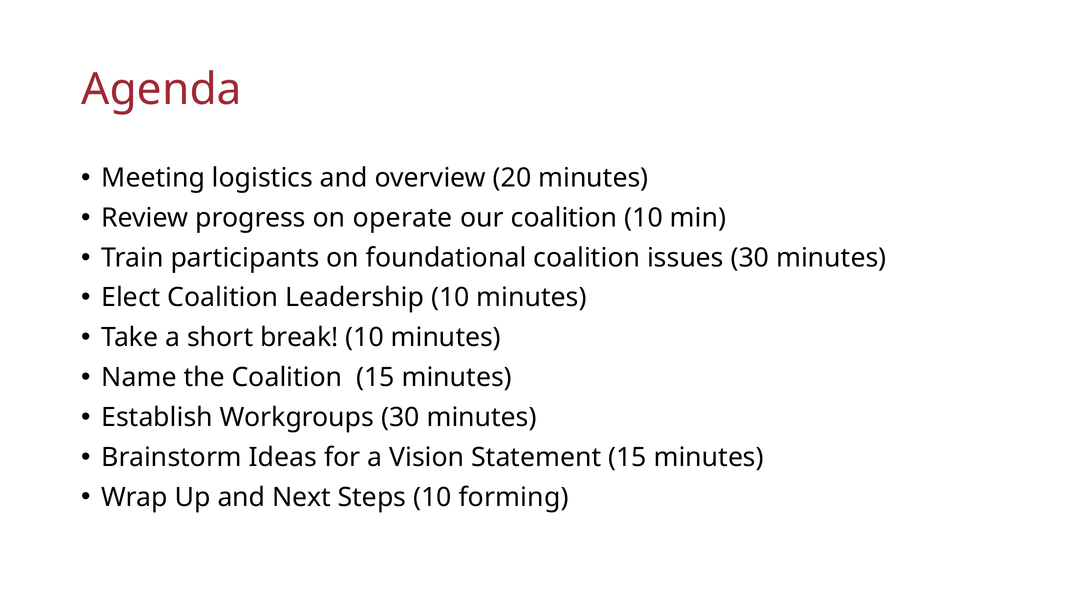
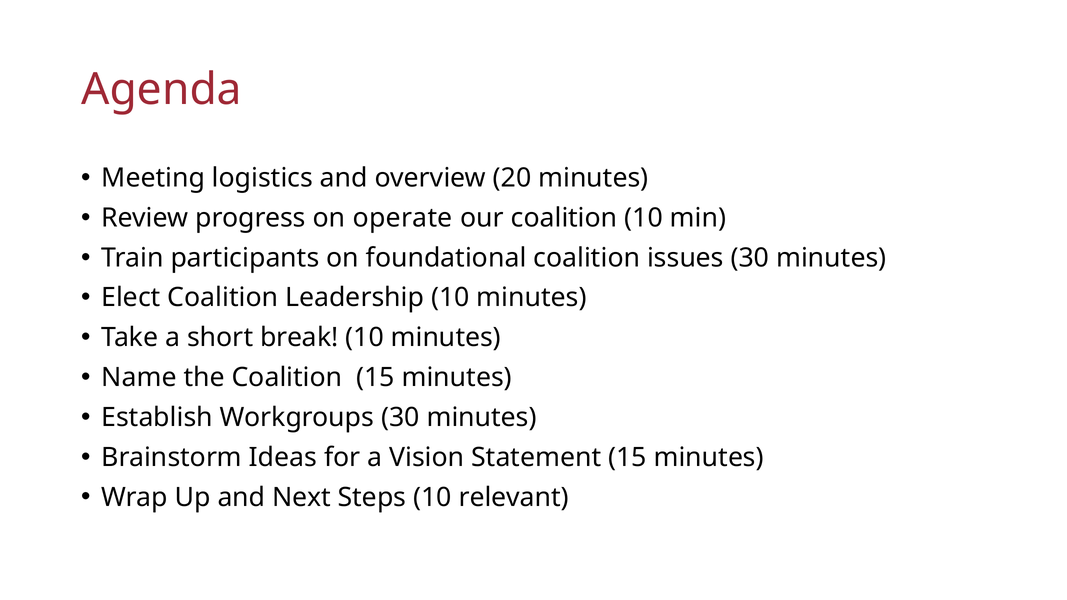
forming: forming -> relevant (514, 497)
